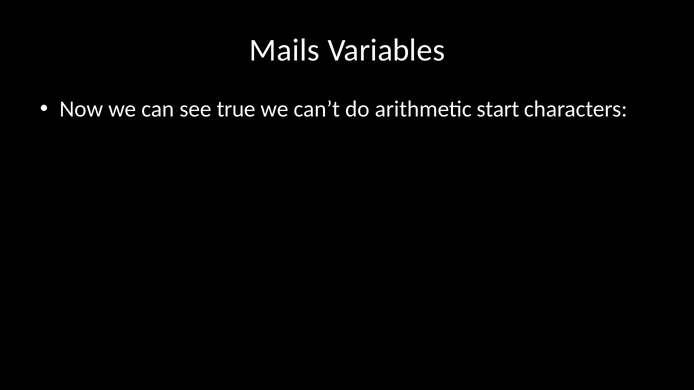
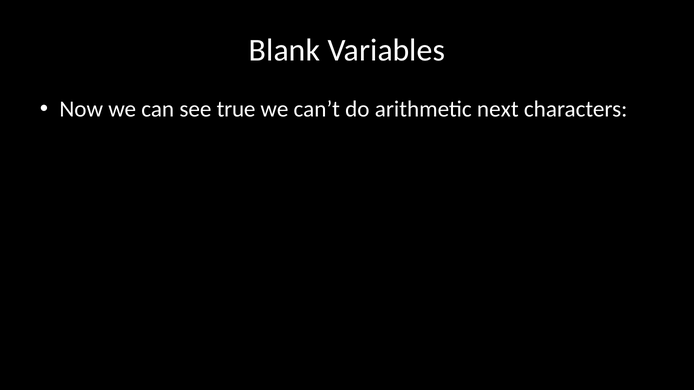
Mails: Mails -> Blank (284, 50)
start: start -> next (498, 109)
